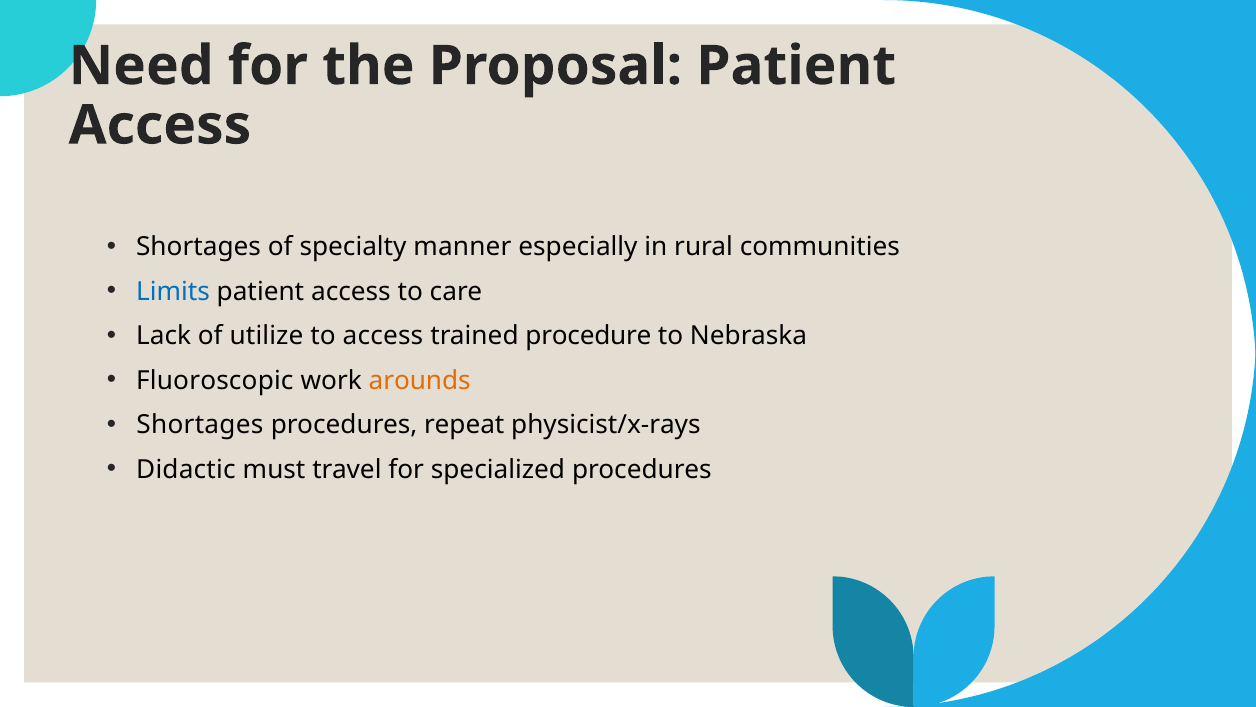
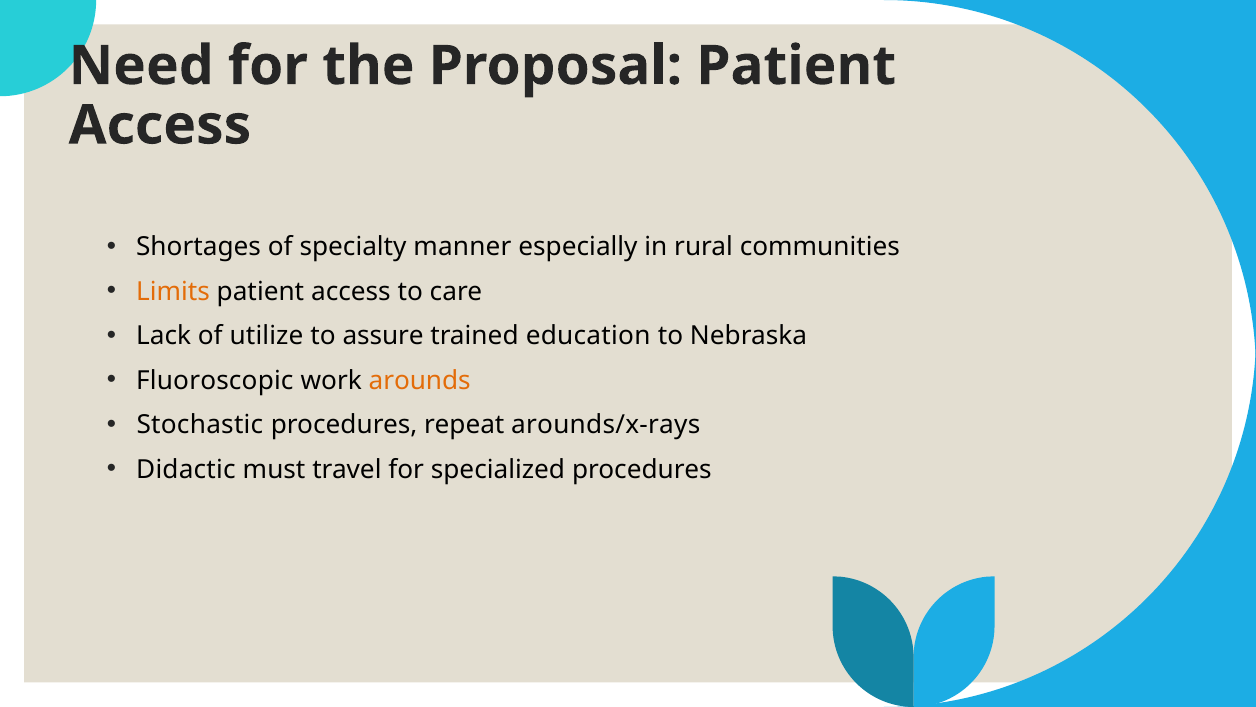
Limits colour: blue -> orange (173, 291)
to access: access -> assure (383, 336)
procedure: procedure -> education (588, 336)
Shortages: Shortages -> Stochastic (200, 425)
physicist/x-rays: physicist/x-rays -> arounds/x-rays (606, 425)
